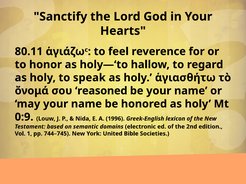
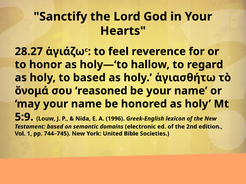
80.11: 80.11 -> 28.27 (29, 52)
to speak: speak -> based (89, 78)
0:9: 0:9 -> 5:9 (24, 117)
